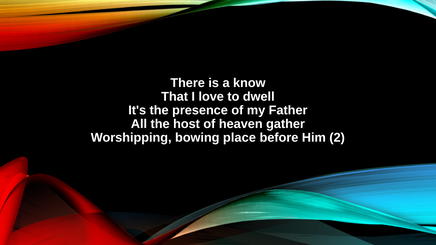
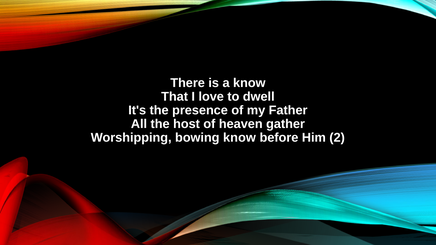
bowing place: place -> know (239, 138)
